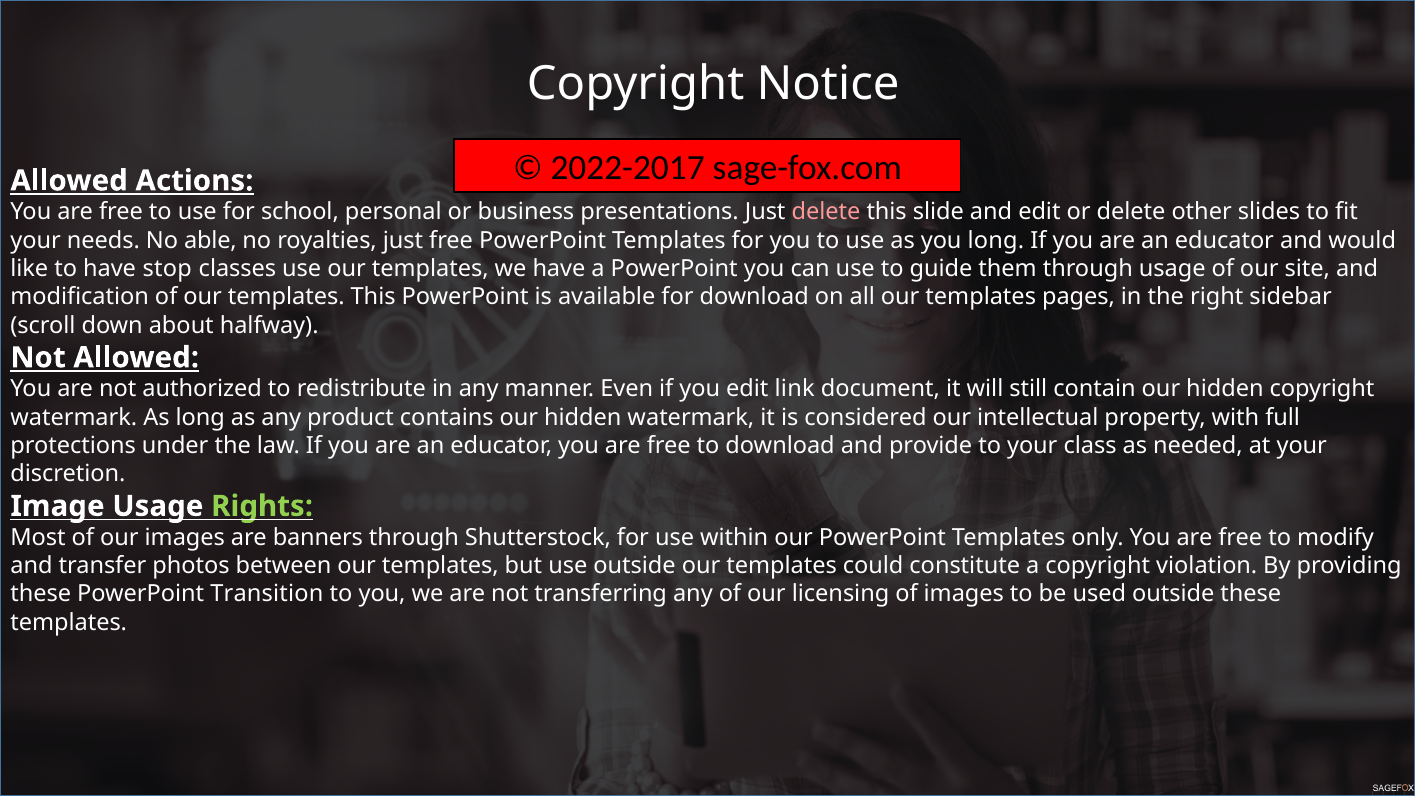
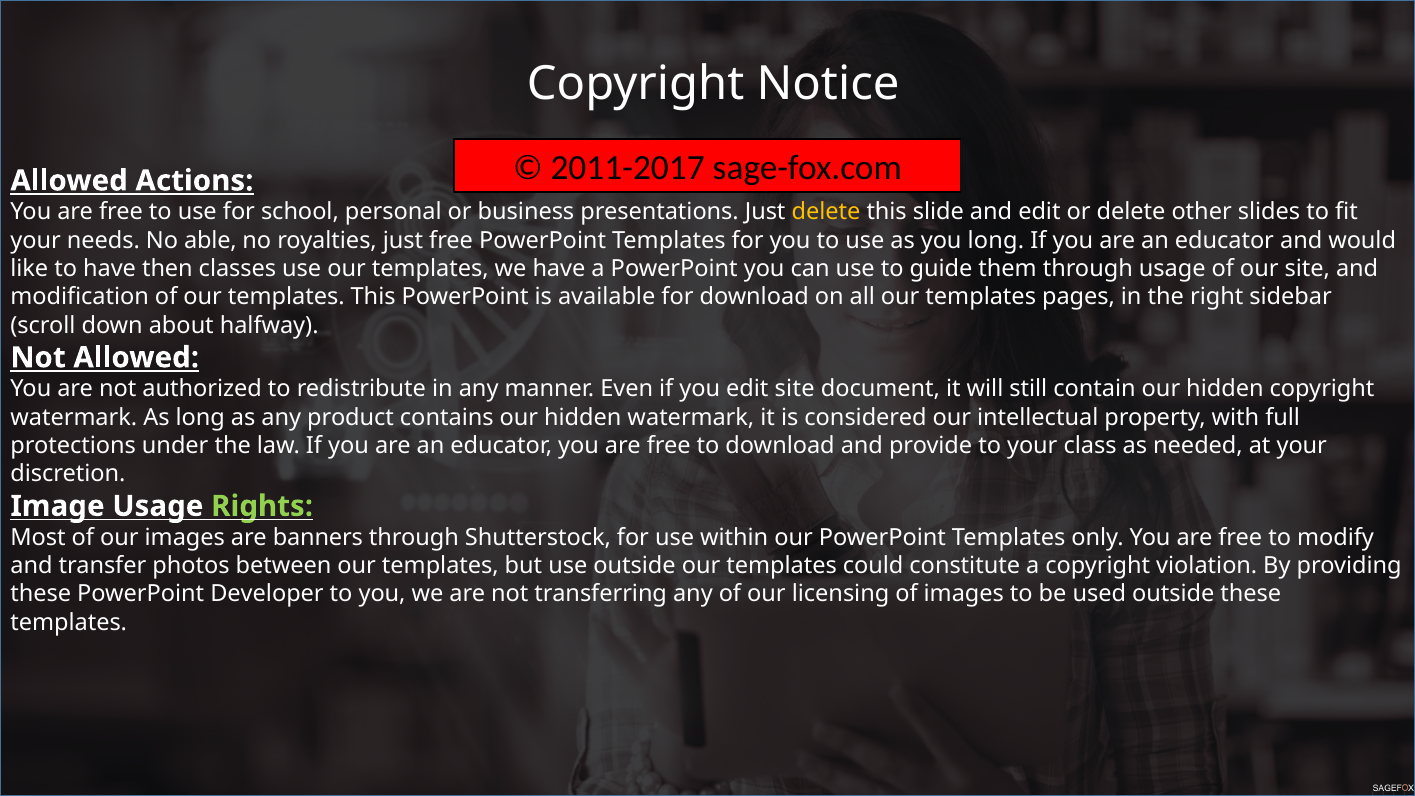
2022-2017: 2022-2017 -> 2011-2017 (628, 168)
delete colour: pink -> yellow (826, 212)
stop: stop -> then (167, 269)
edit link: link -> site (795, 389)
Transition: Transition -> Developer (267, 594)
